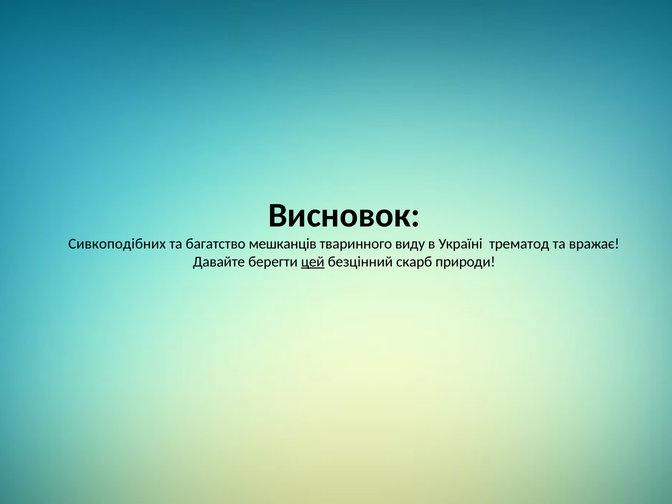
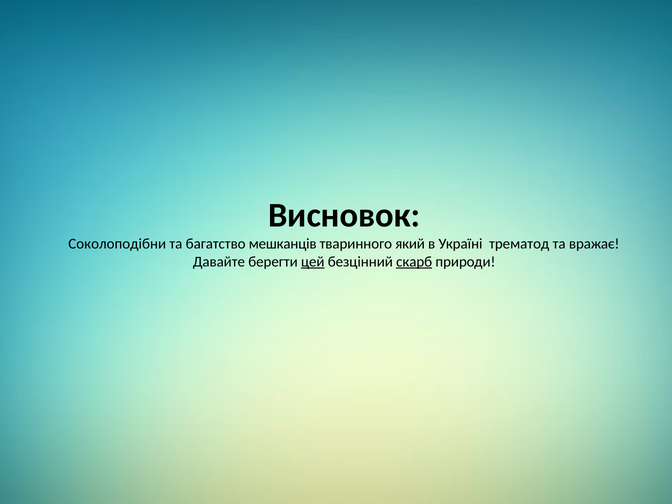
Сивкоподібних: Сивкоподібних -> Соколоподібни (117, 244)
виду: виду -> який (410, 244)
скарб underline: none -> present (414, 262)
